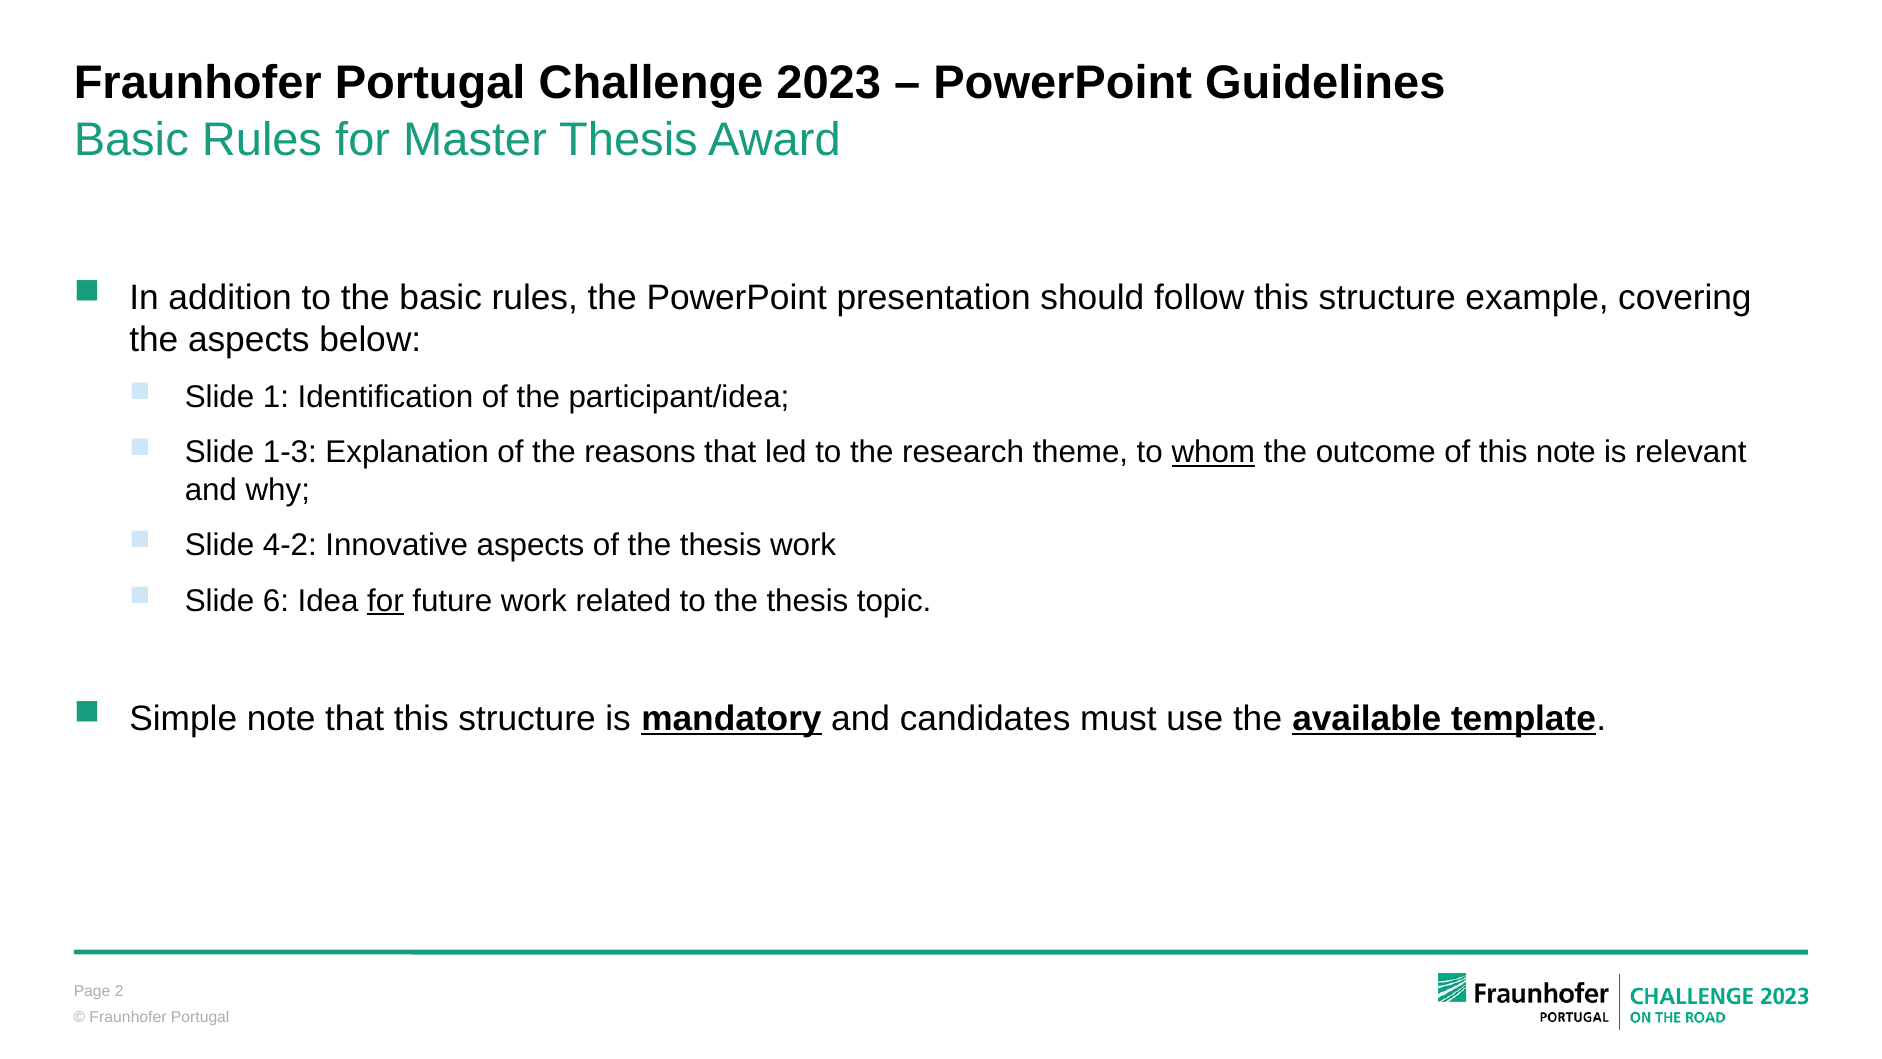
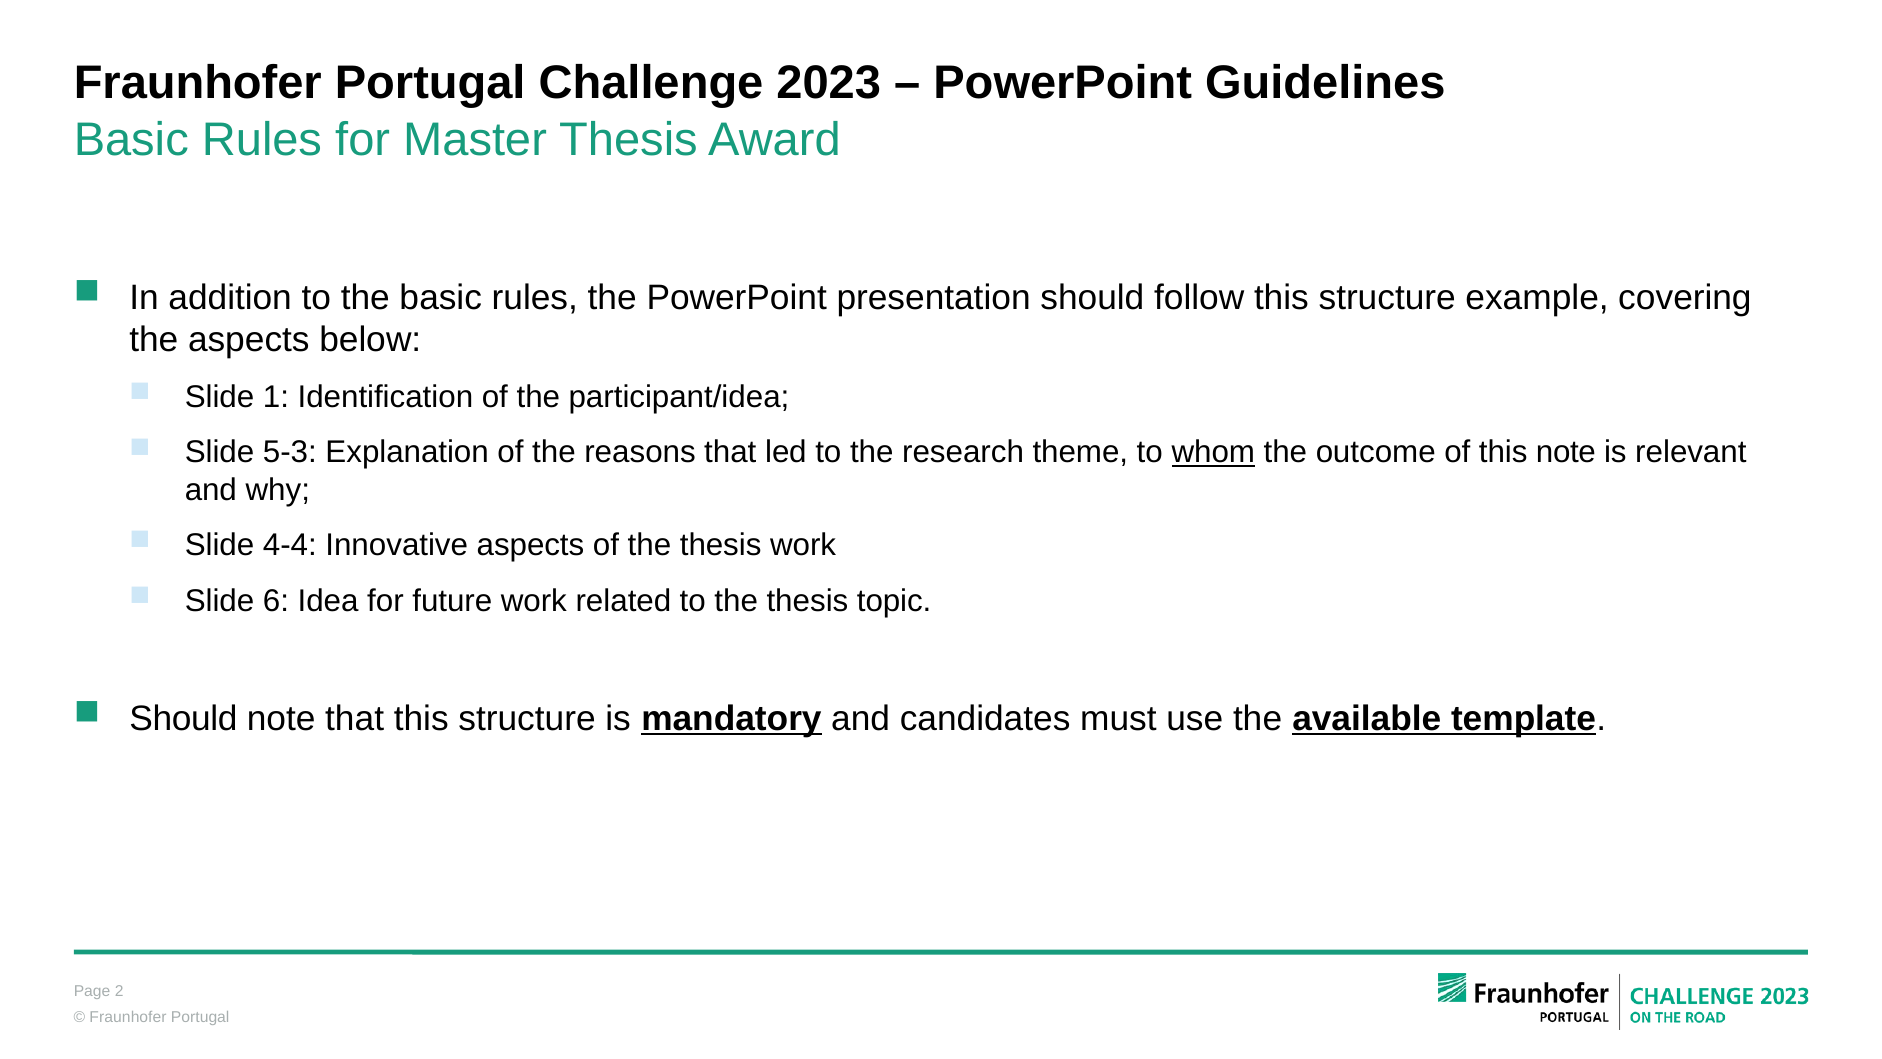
1-3: 1-3 -> 5-3 (290, 452)
4-2: 4-2 -> 4-4 (290, 545)
for underline: present -> none (385, 601)
Simple: Simple -> Should (183, 719)
